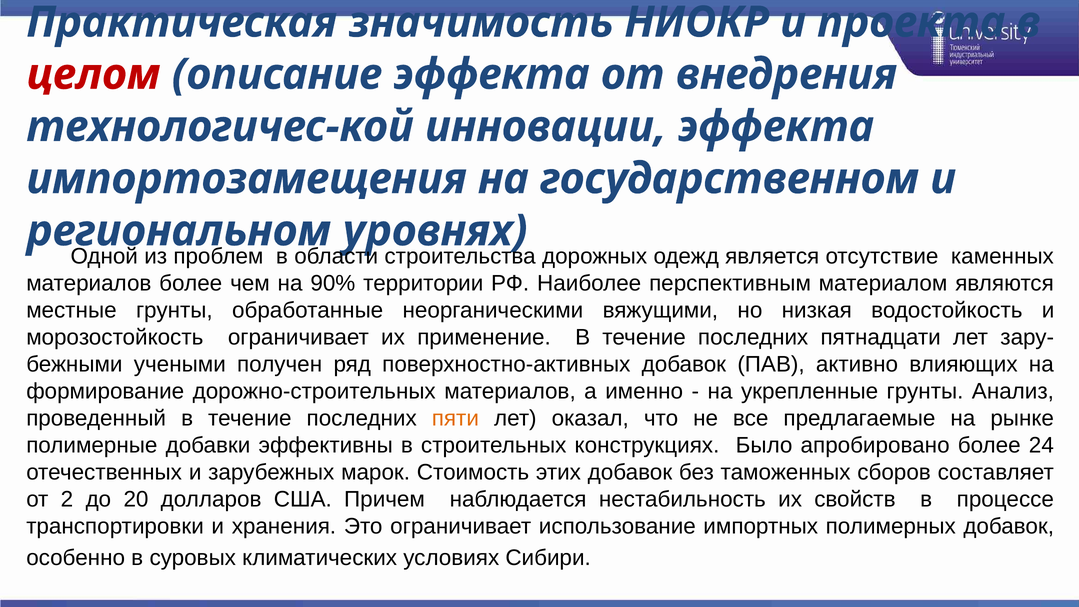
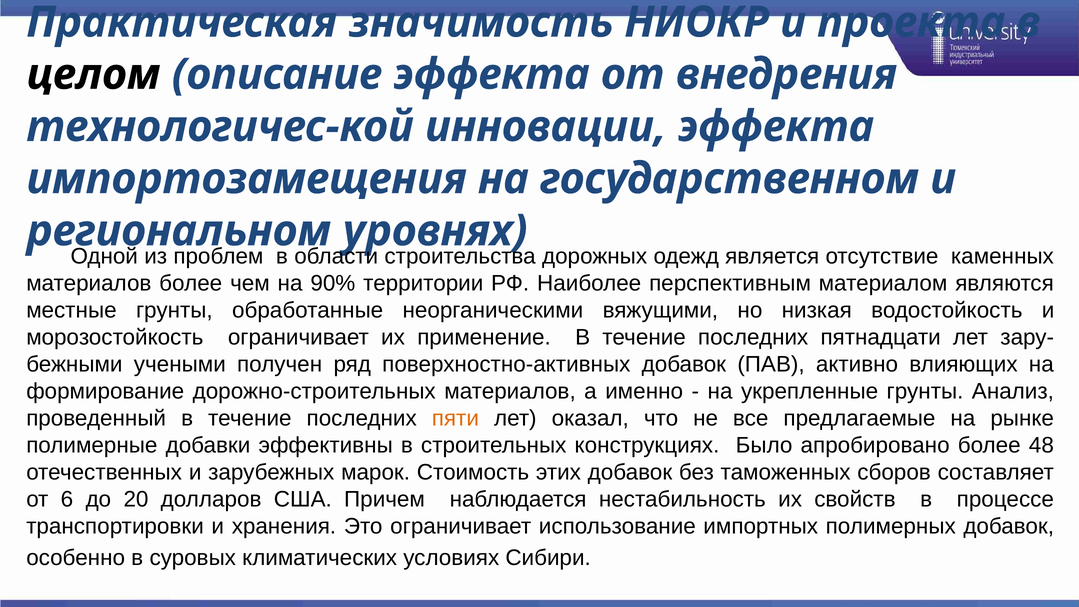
целом colour: red -> black (93, 74)
24: 24 -> 48 (1041, 445)
2: 2 -> 6 (67, 499)
